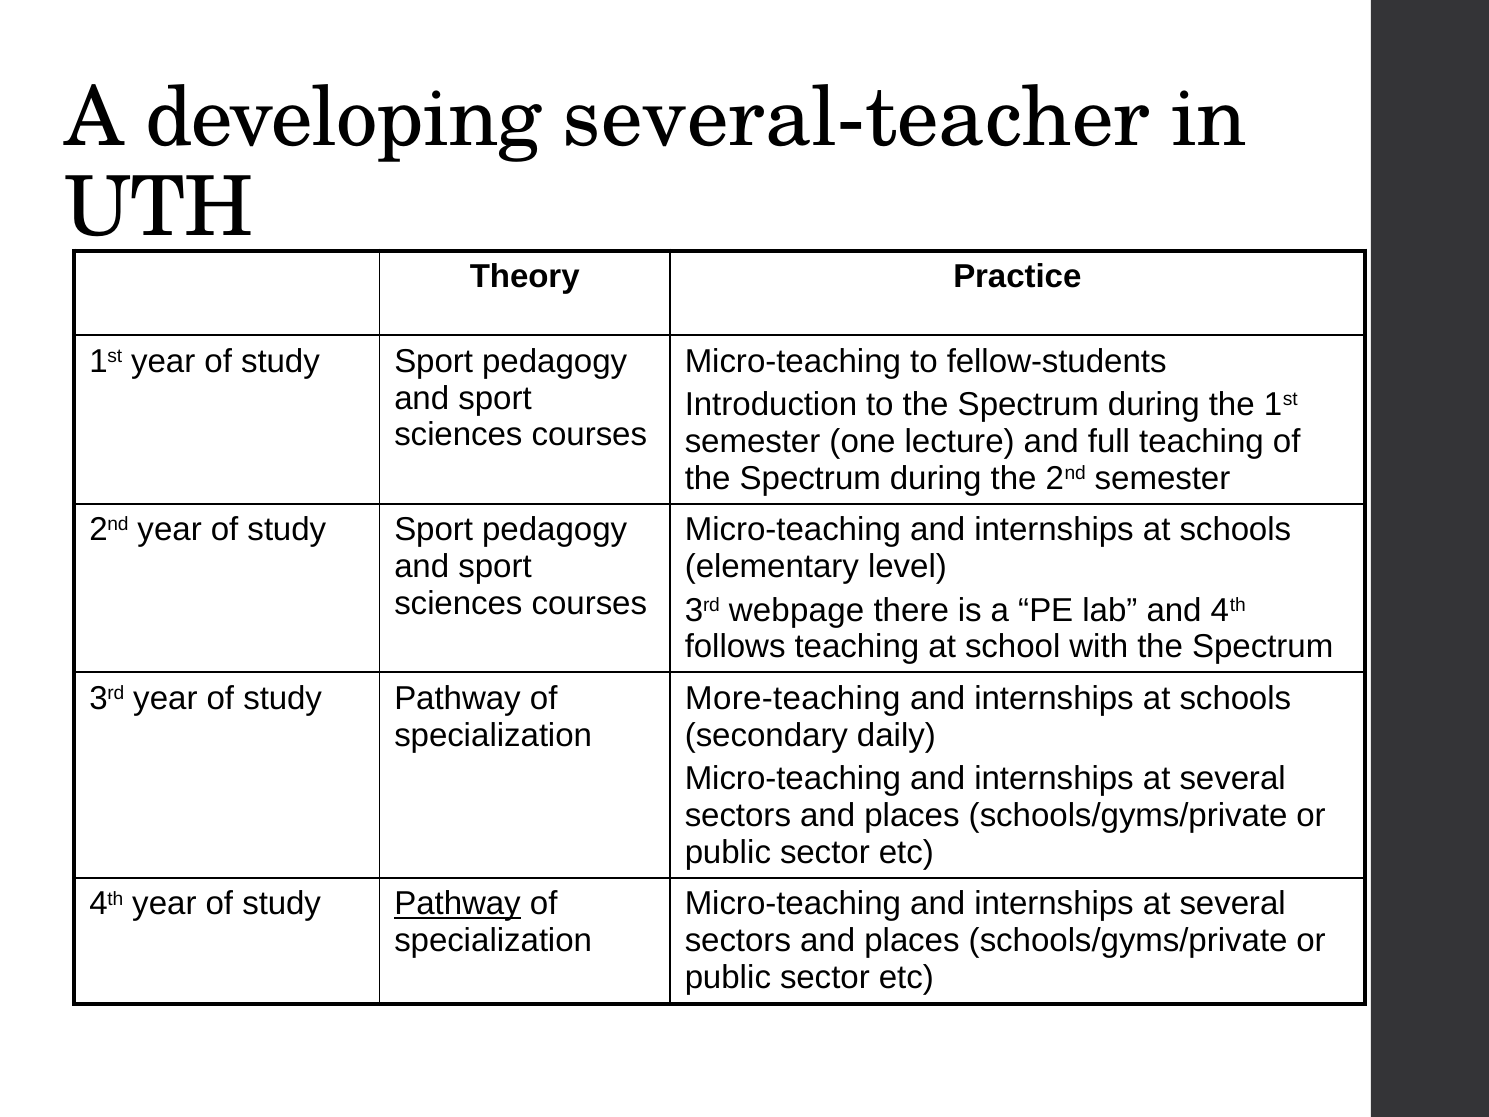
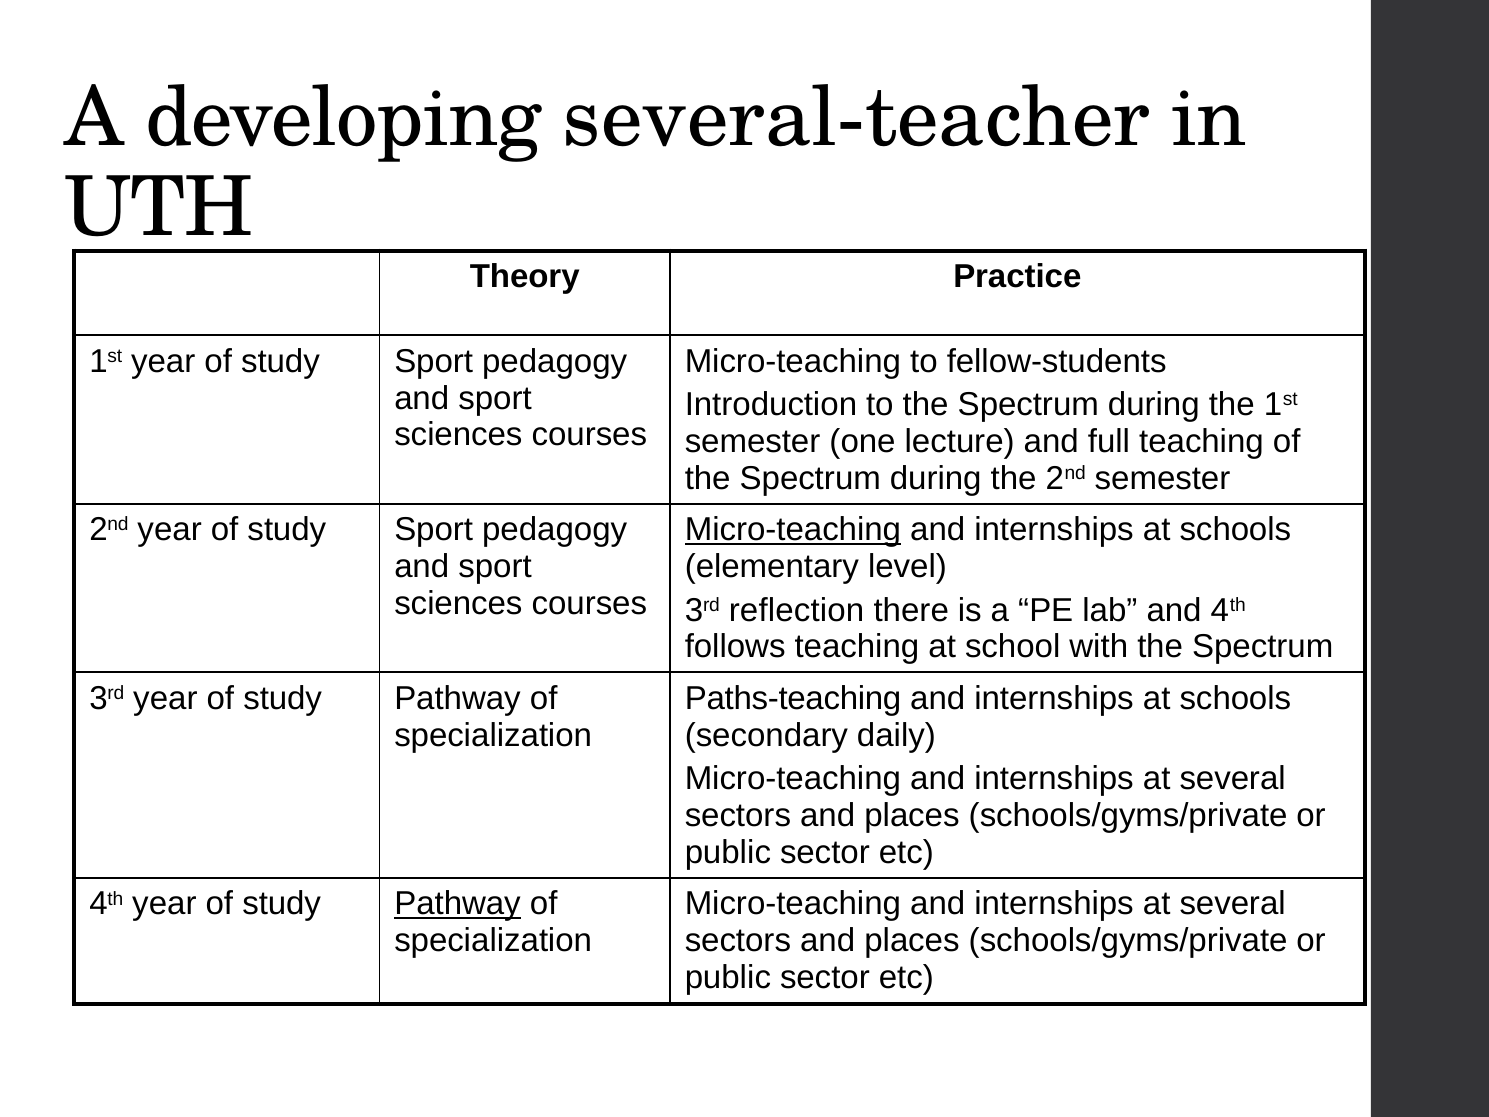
Micro-teaching underline: none -> present (793, 530)
webpage: webpage -> reflection (797, 610)
More-teaching: More-teaching -> Paths-teaching (793, 698)
